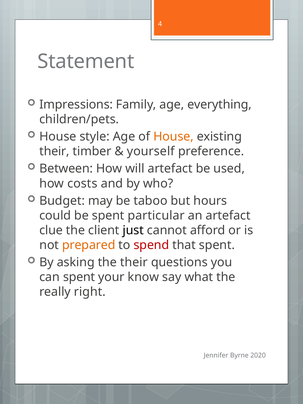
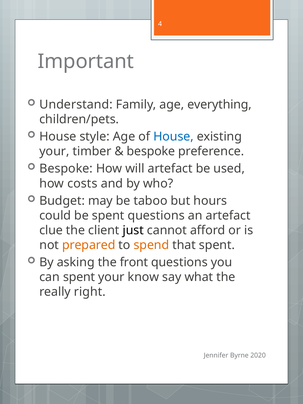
Statement: Statement -> Important (86, 61)
Impressions: Impressions -> Understand (76, 105)
House colour: orange -> blue (173, 137)
their: their -> your (54, 151)
yourself: yourself -> bespoke (151, 151)
Between: Between -> Bespoke (66, 169)
spent particular: particular -> questions (156, 215)
spend colour: red -> orange (151, 245)
the their: their -> front (134, 262)
